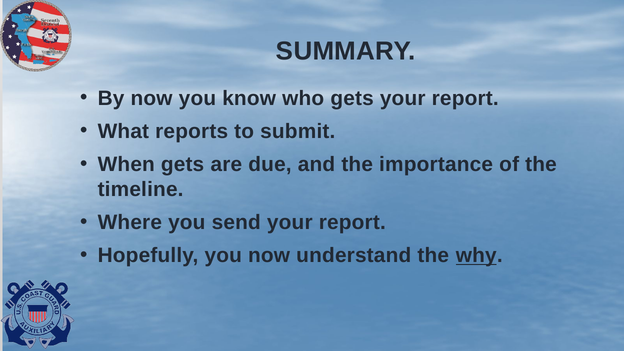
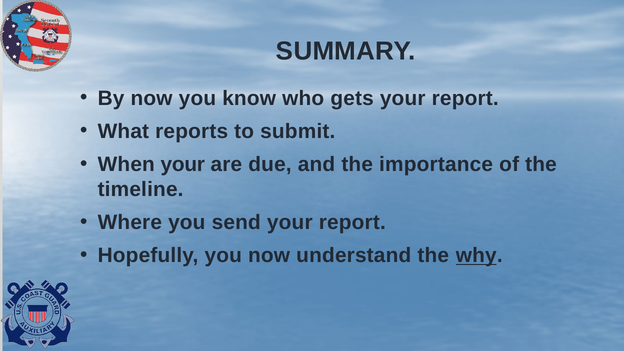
When gets: gets -> your (183, 164)
